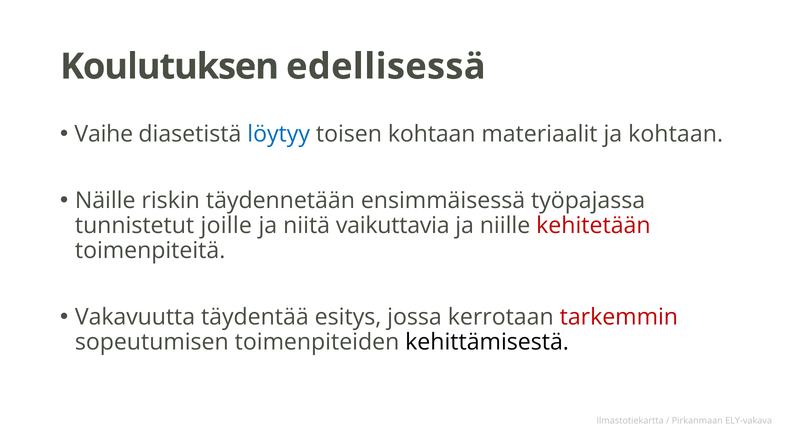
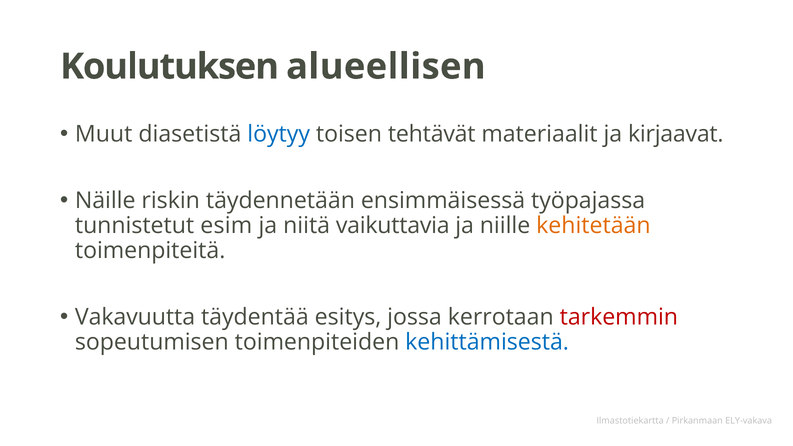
edellisessä: edellisessä -> alueellisen (386, 67)
Vaihe: Vaihe -> Muut (104, 134)
toisen kohtaan: kohtaan -> tehtävät (432, 134)
ja kohtaan: kohtaan -> kirjaavat (676, 134)
joille: joille -> esim (226, 226)
kehitetään colour: red -> orange (593, 226)
kehittämisestä colour: black -> blue (487, 342)
